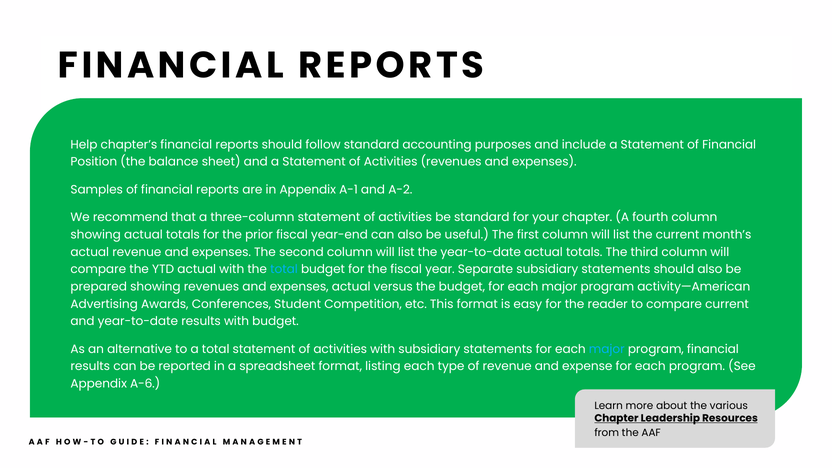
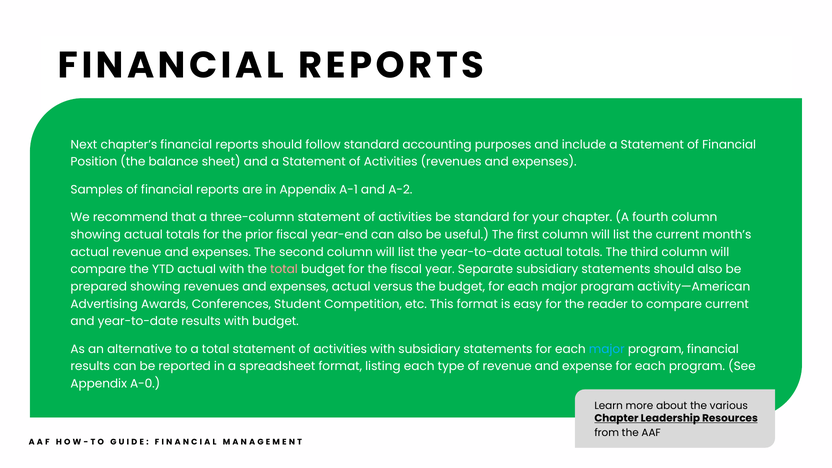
Help: Help -> Next (84, 145)
total colour: light blue -> pink (284, 269)
A-6: A-6 -> A-0 (145, 384)
